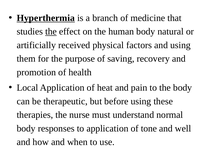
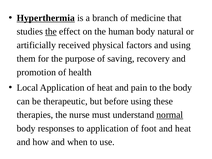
normal underline: none -> present (170, 115)
tone: tone -> foot (149, 128)
and well: well -> heat (183, 128)
